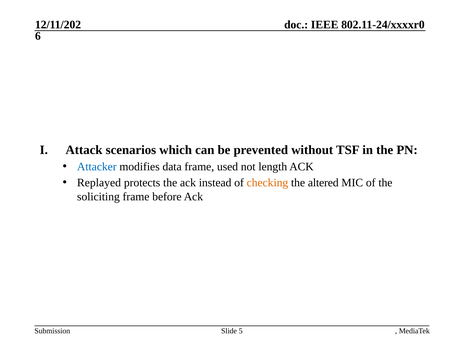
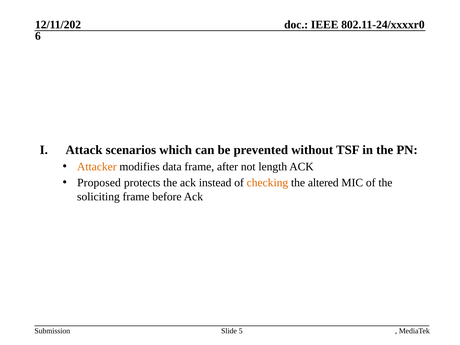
Attacker colour: blue -> orange (97, 167)
used: used -> after (228, 167)
Replayed: Replayed -> Proposed (99, 183)
